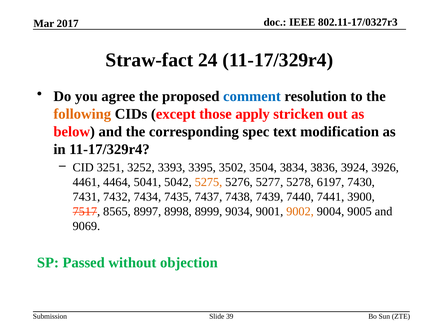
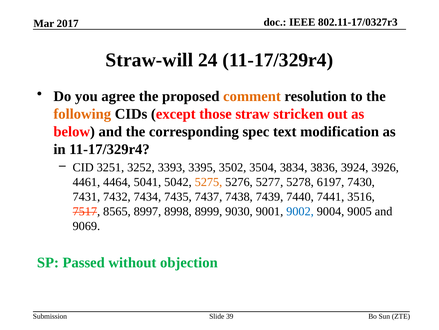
Straw-fact: Straw-fact -> Straw-will (149, 60)
comment colour: blue -> orange (252, 96)
apply: apply -> straw (253, 114)
3900: 3900 -> 3516 (361, 196)
9034: 9034 -> 9030 (239, 211)
9002 colour: orange -> blue (300, 211)
